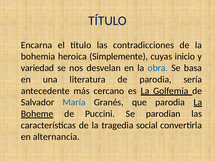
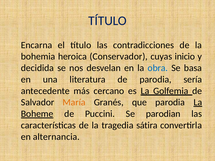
Simplemente: Simplemente -> Conservador (119, 57)
variedad: variedad -> decidida (37, 68)
María colour: blue -> orange (74, 103)
social: social -> sátira (147, 125)
